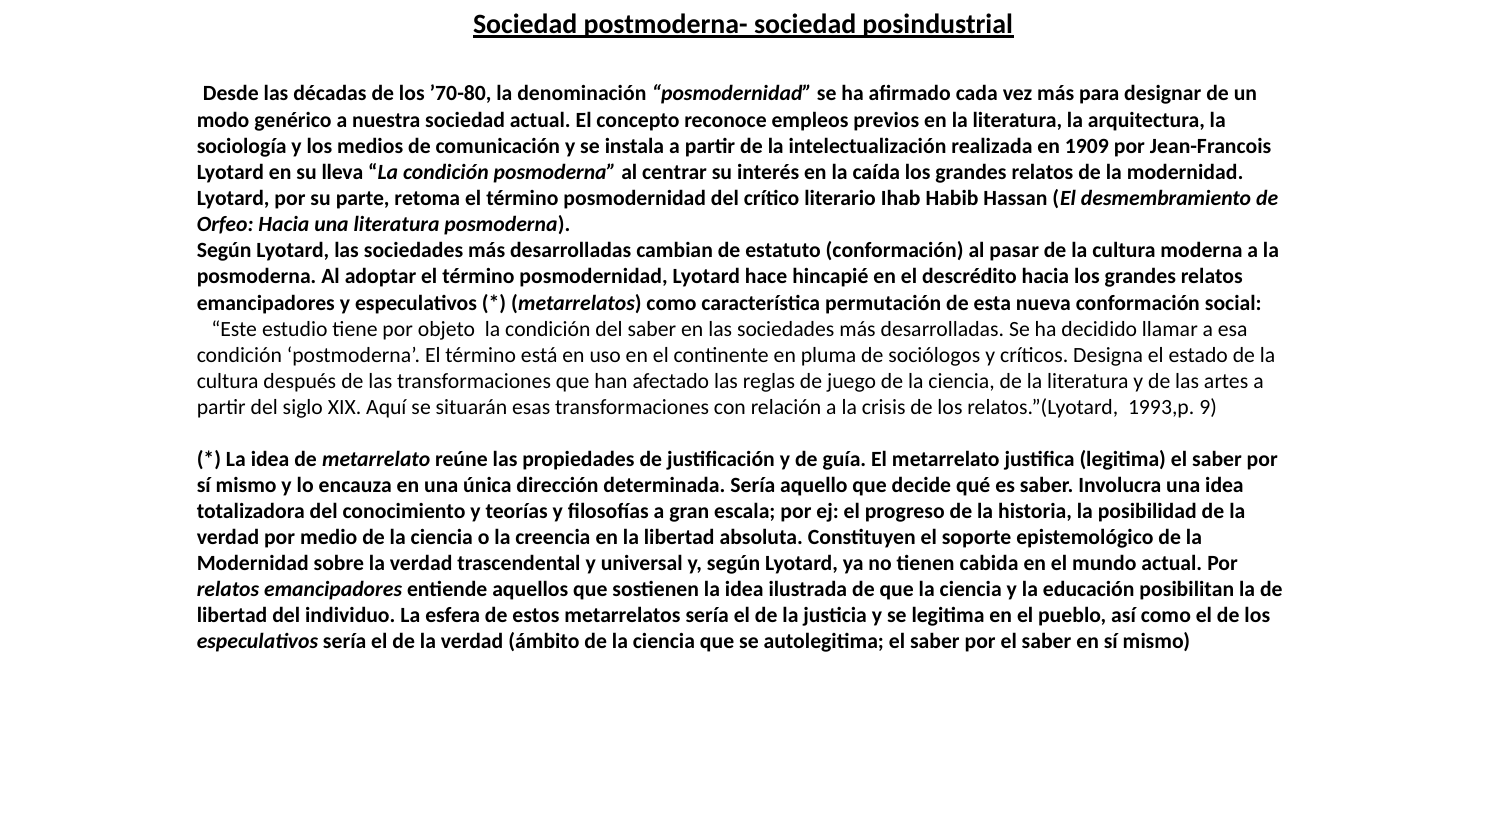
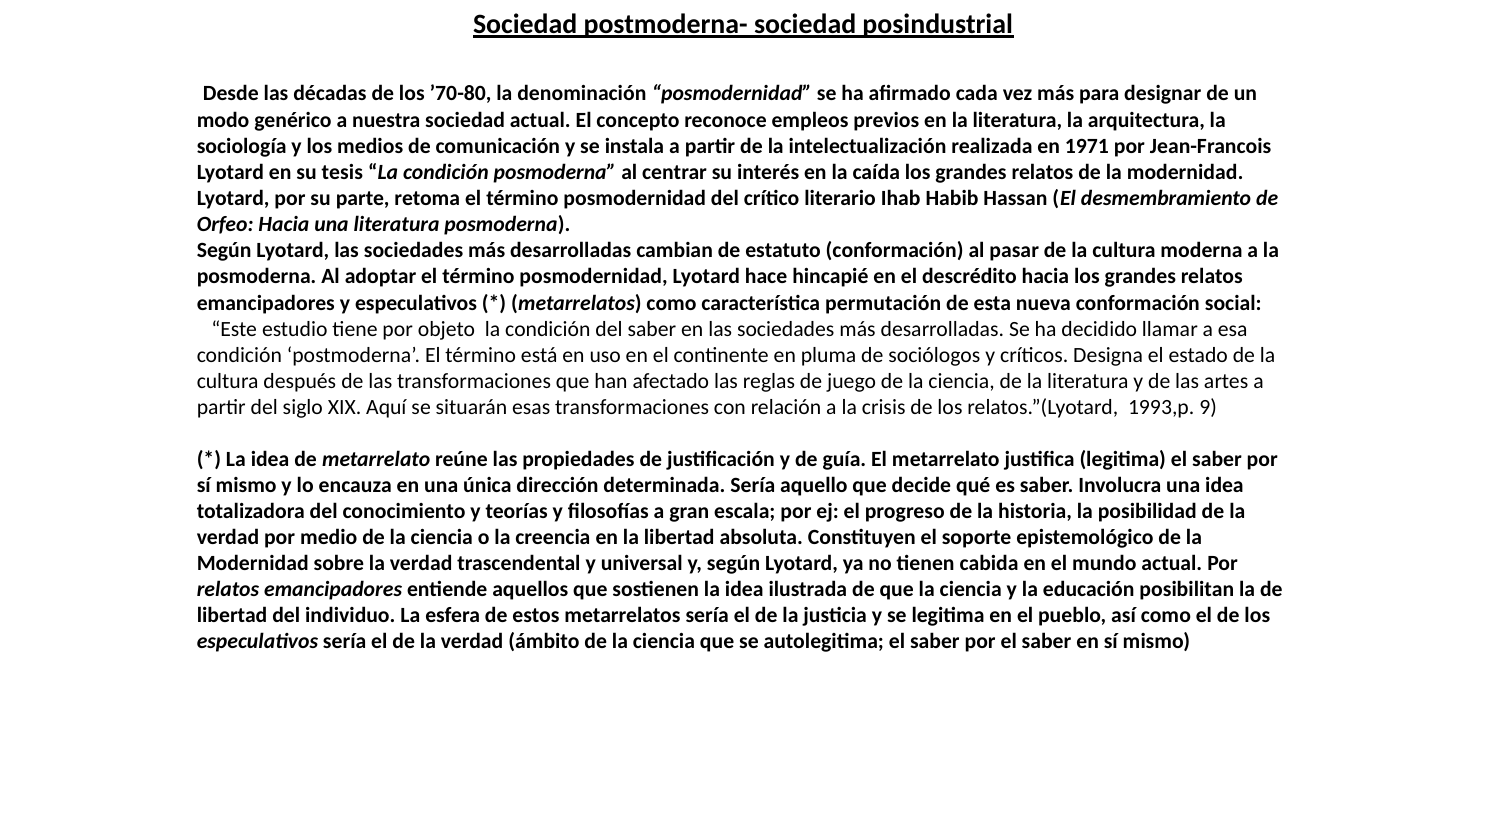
1909: 1909 -> 1971 (1087, 146)
lleva: lleva -> tesis (342, 172)
